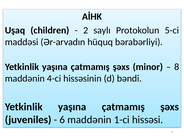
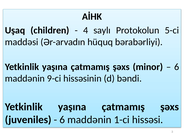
2: 2 -> 4 (86, 30)
8: 8 -> 6 (177, 67)
4-ci: 4-ci -> 9-ci (54, 78)
